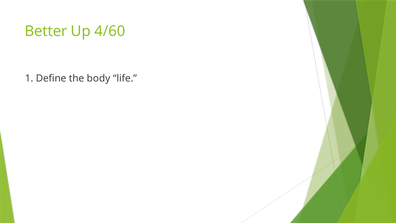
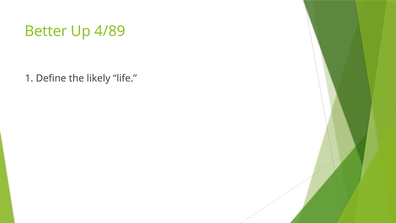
4/60: 4/60 -> 4/89 (110, 31)
body: body -> likely (99, 78)
